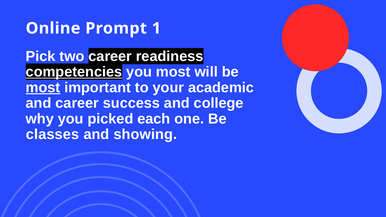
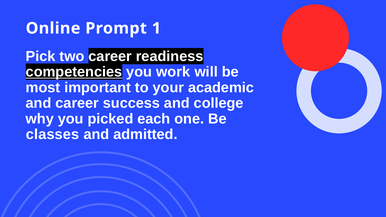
you most: most -> work (173, 72)
most underline: present -> none (43, 88)
showing: showing -> admitted (145, 135)
